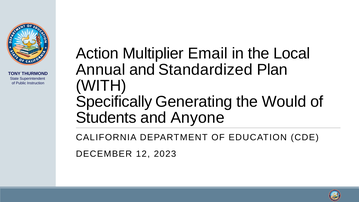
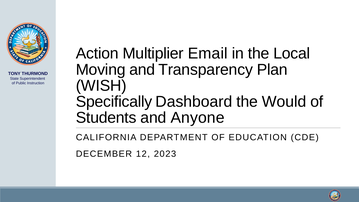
Annual: Annual -> Moving (101, 70)
Standardized: Standardized -> Transparency (206, 70)
WITH: WITH -> WISH (101, 86)
Generating: Generating -> Dashboard (194, 102)
